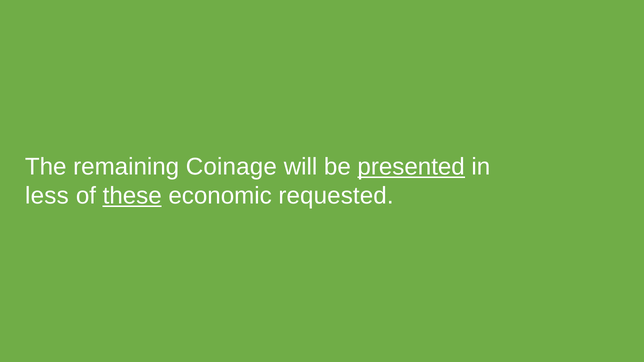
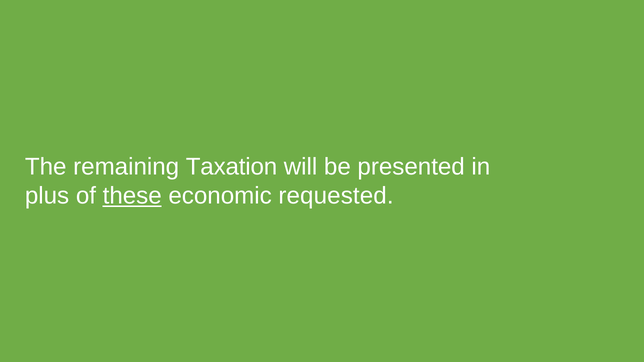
Coinage: Coinage -> Taxation (232, 167)
presented underline: present -> none (411, 167)
less: less -> plus (47, 196)
